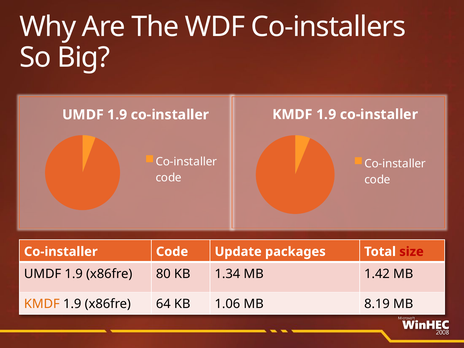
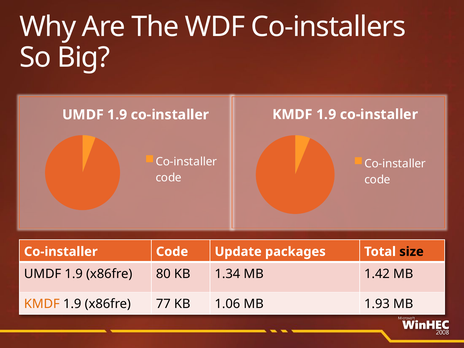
size colour: red -> black (411, 252)
64: 64 -> 77 (163, 304)
8.19: 8.19 -> 1.93 (377, 304)
